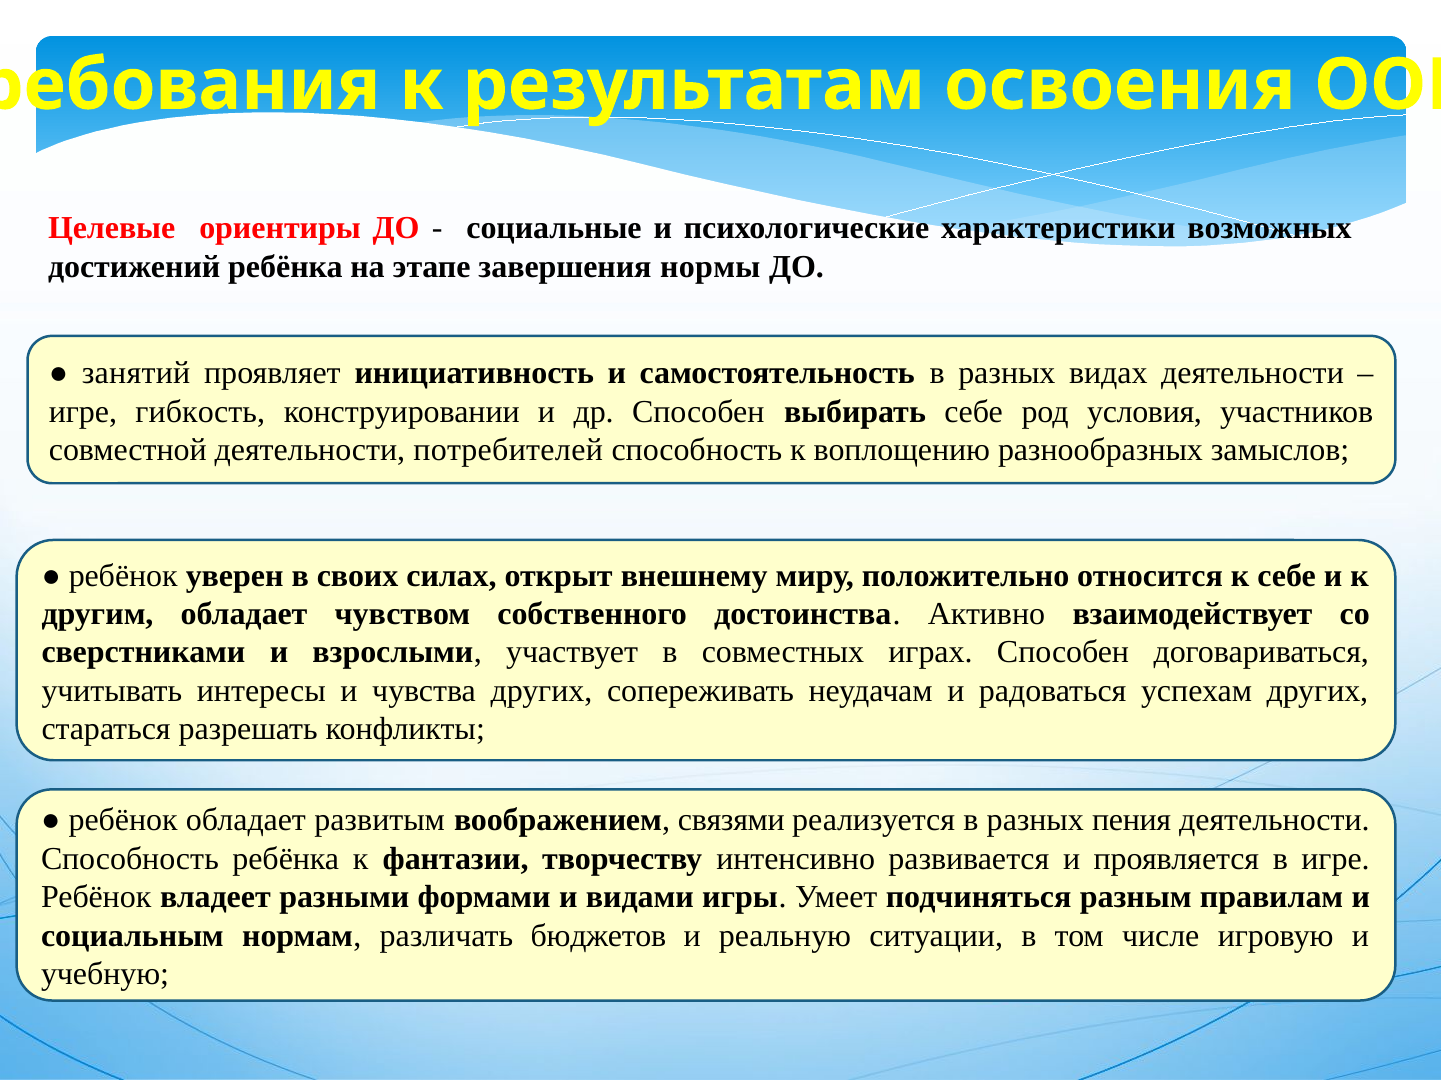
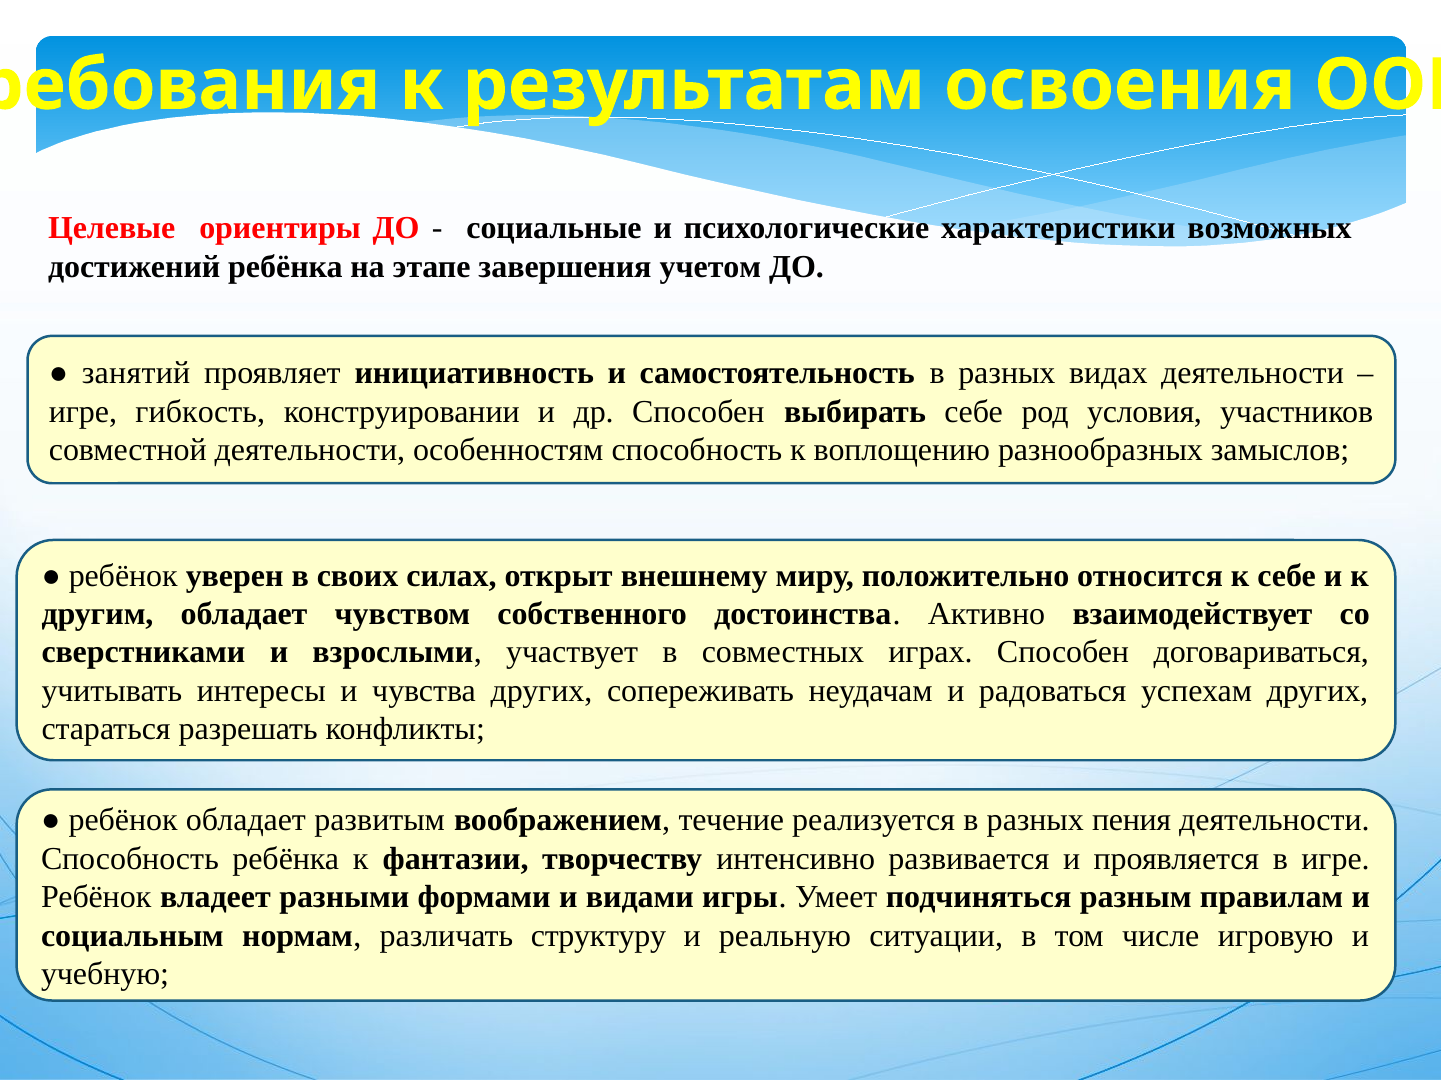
нормы: нормы -> учетом (710, 267)
потребителей: потребителей -> особенностям (508, 450)
связями: связями -> течение (731, 821)
бюджетов: бюджетов -> структуру (598, 936)
